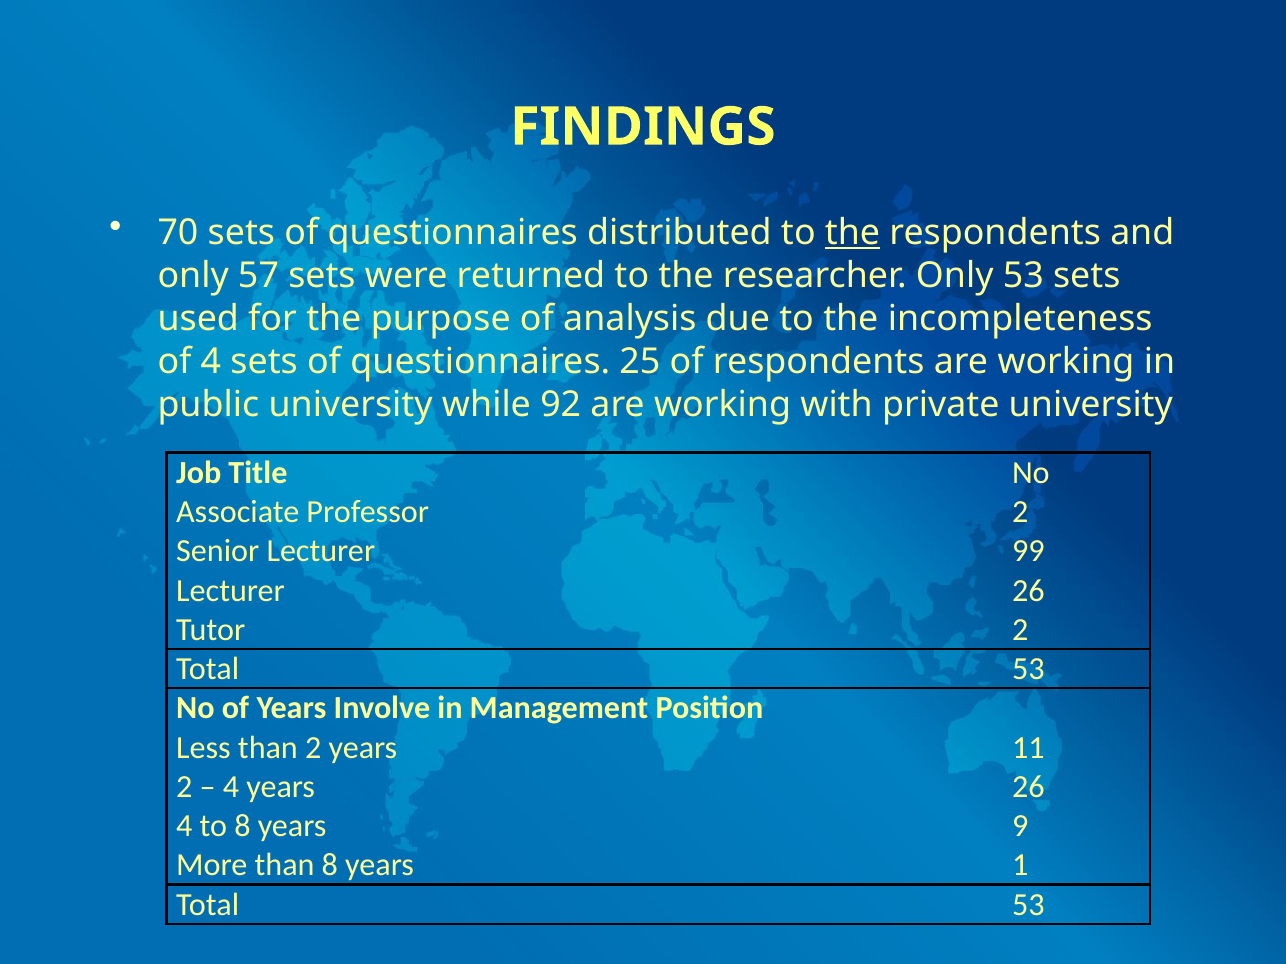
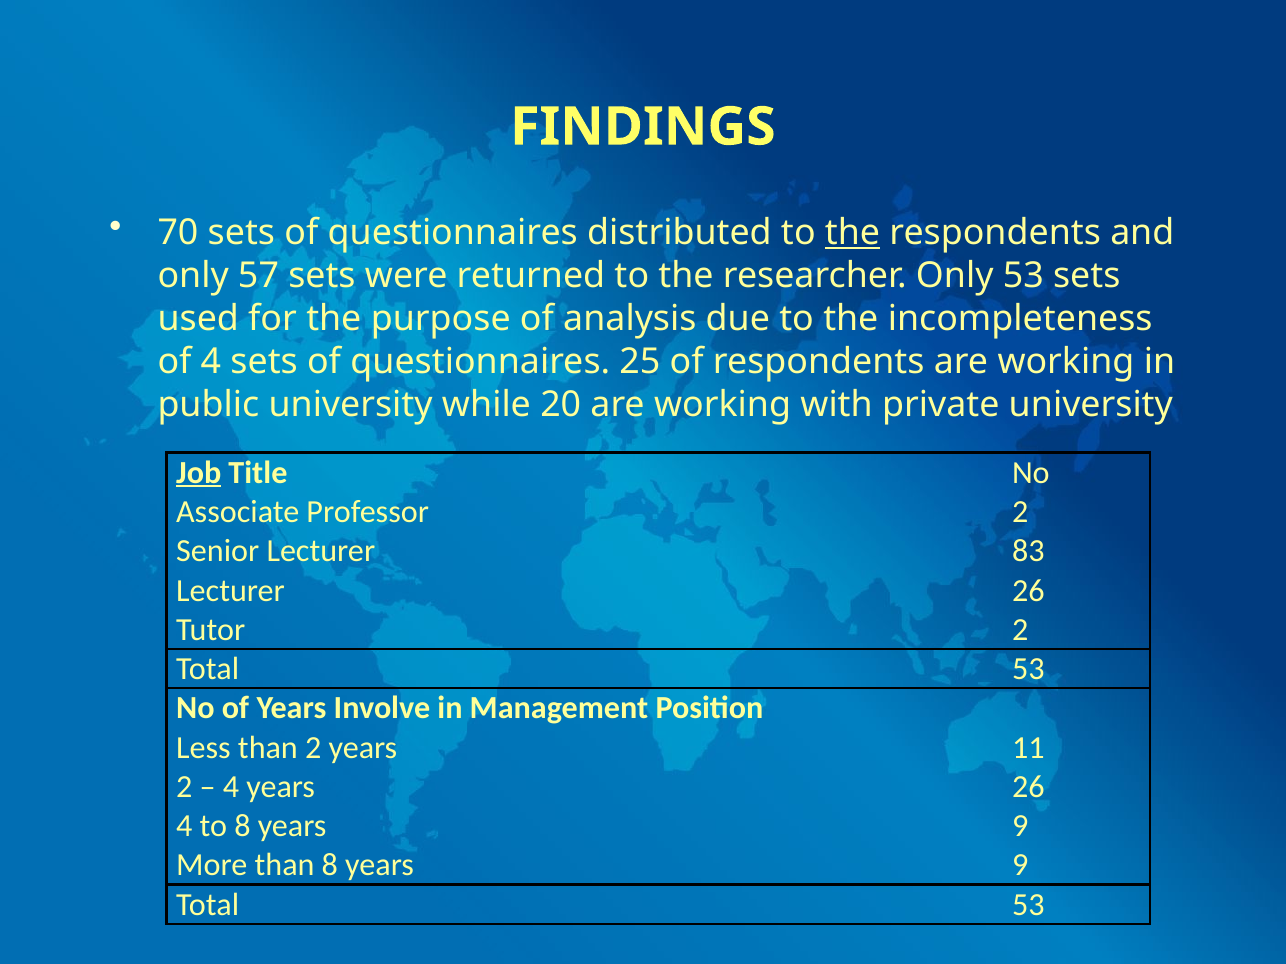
92: 92 -> 20 (561, 404)
Job underline: none -> present (199, 473)
99: 99 -> 83 (1028, 551)
than 8 years 1: 1 -> 9 (1020, 866)
